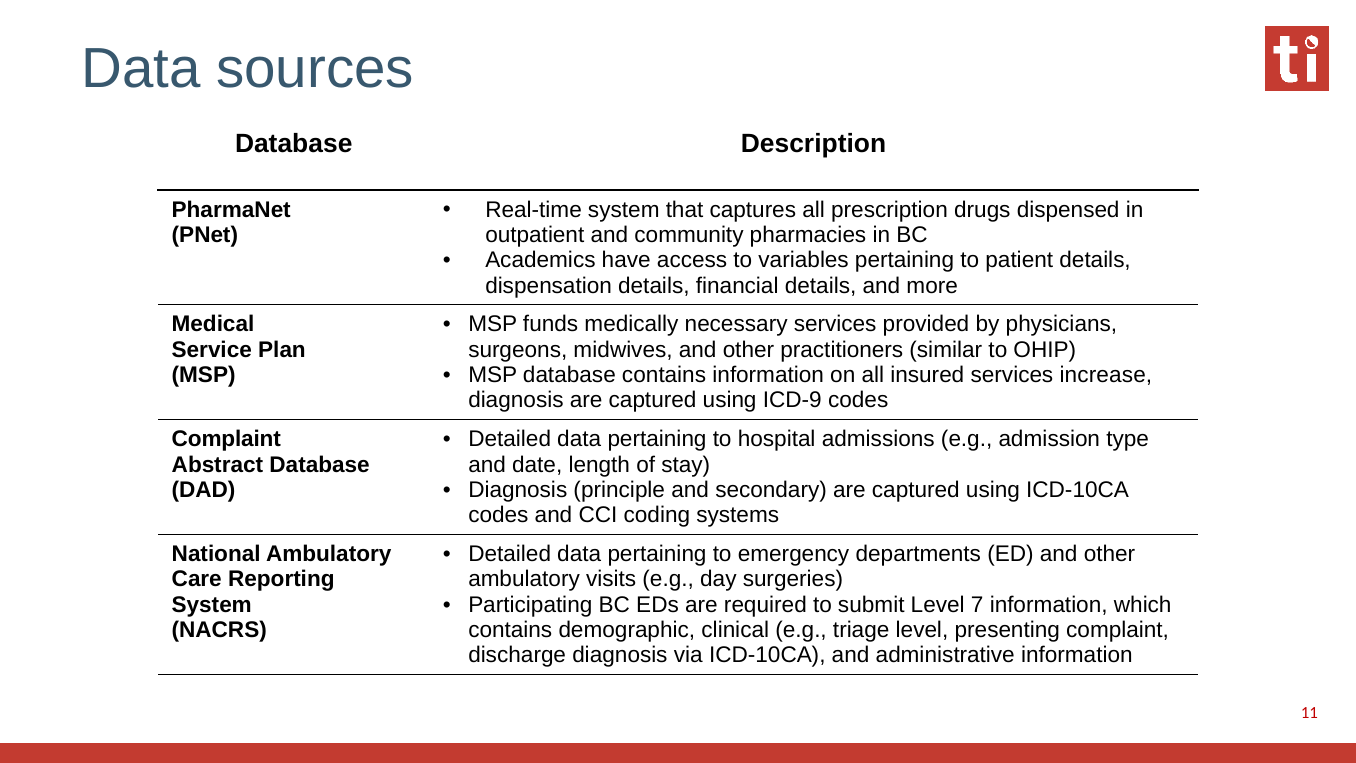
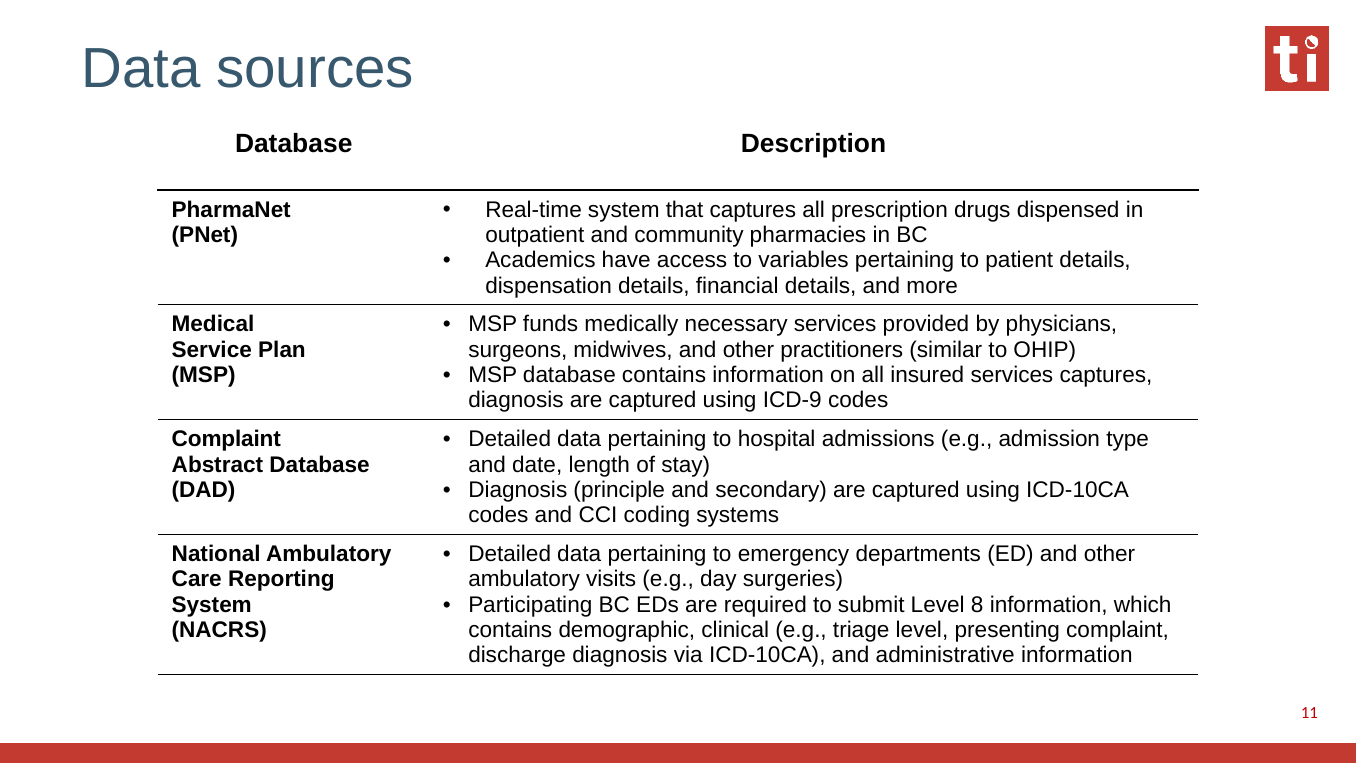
services increase: increase -> captures (1106, 375)
7: 7 -> 8 (977, 605)
